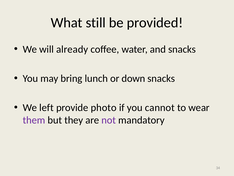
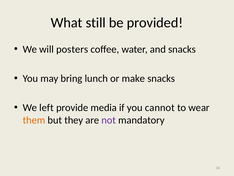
already: already -> posters (72, 49)
down: down -> make (133, 78)
photo: photo -> media (104, 107)
them colour: purple -> orange (34, 120)
